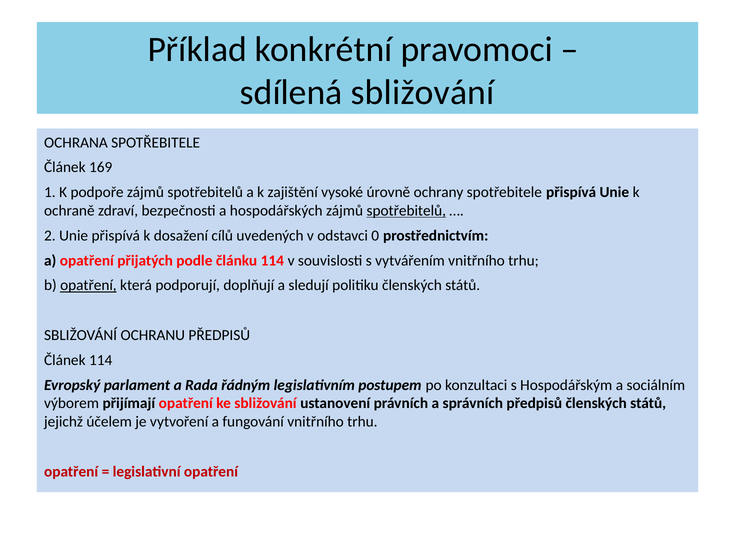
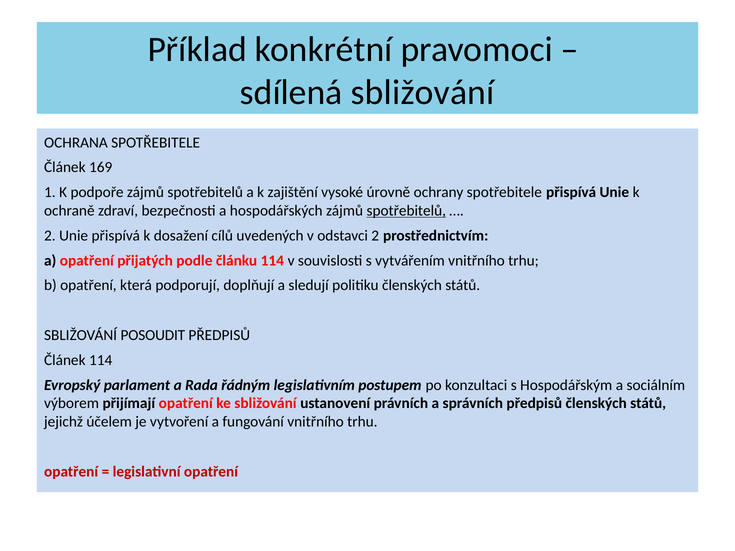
odstavci 0: 0 -> 2 (375, 236)
opatření underline: present -> none (88, 286)
OCHRANU: OCHRANU -> POSOUDIT (153, 335)
